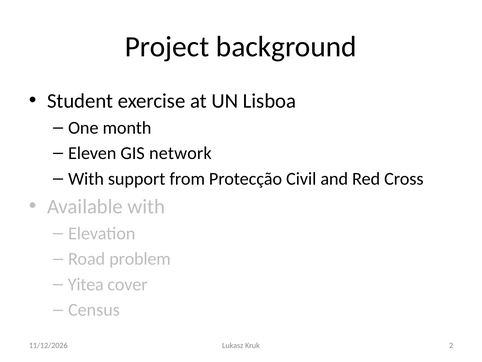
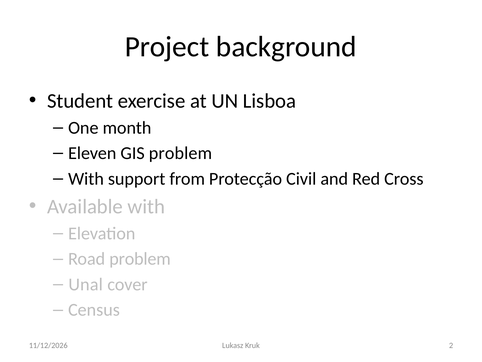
GIS network: network -> problem (180, 153)
Yitea: Yitea -> Unal (86, 284)
